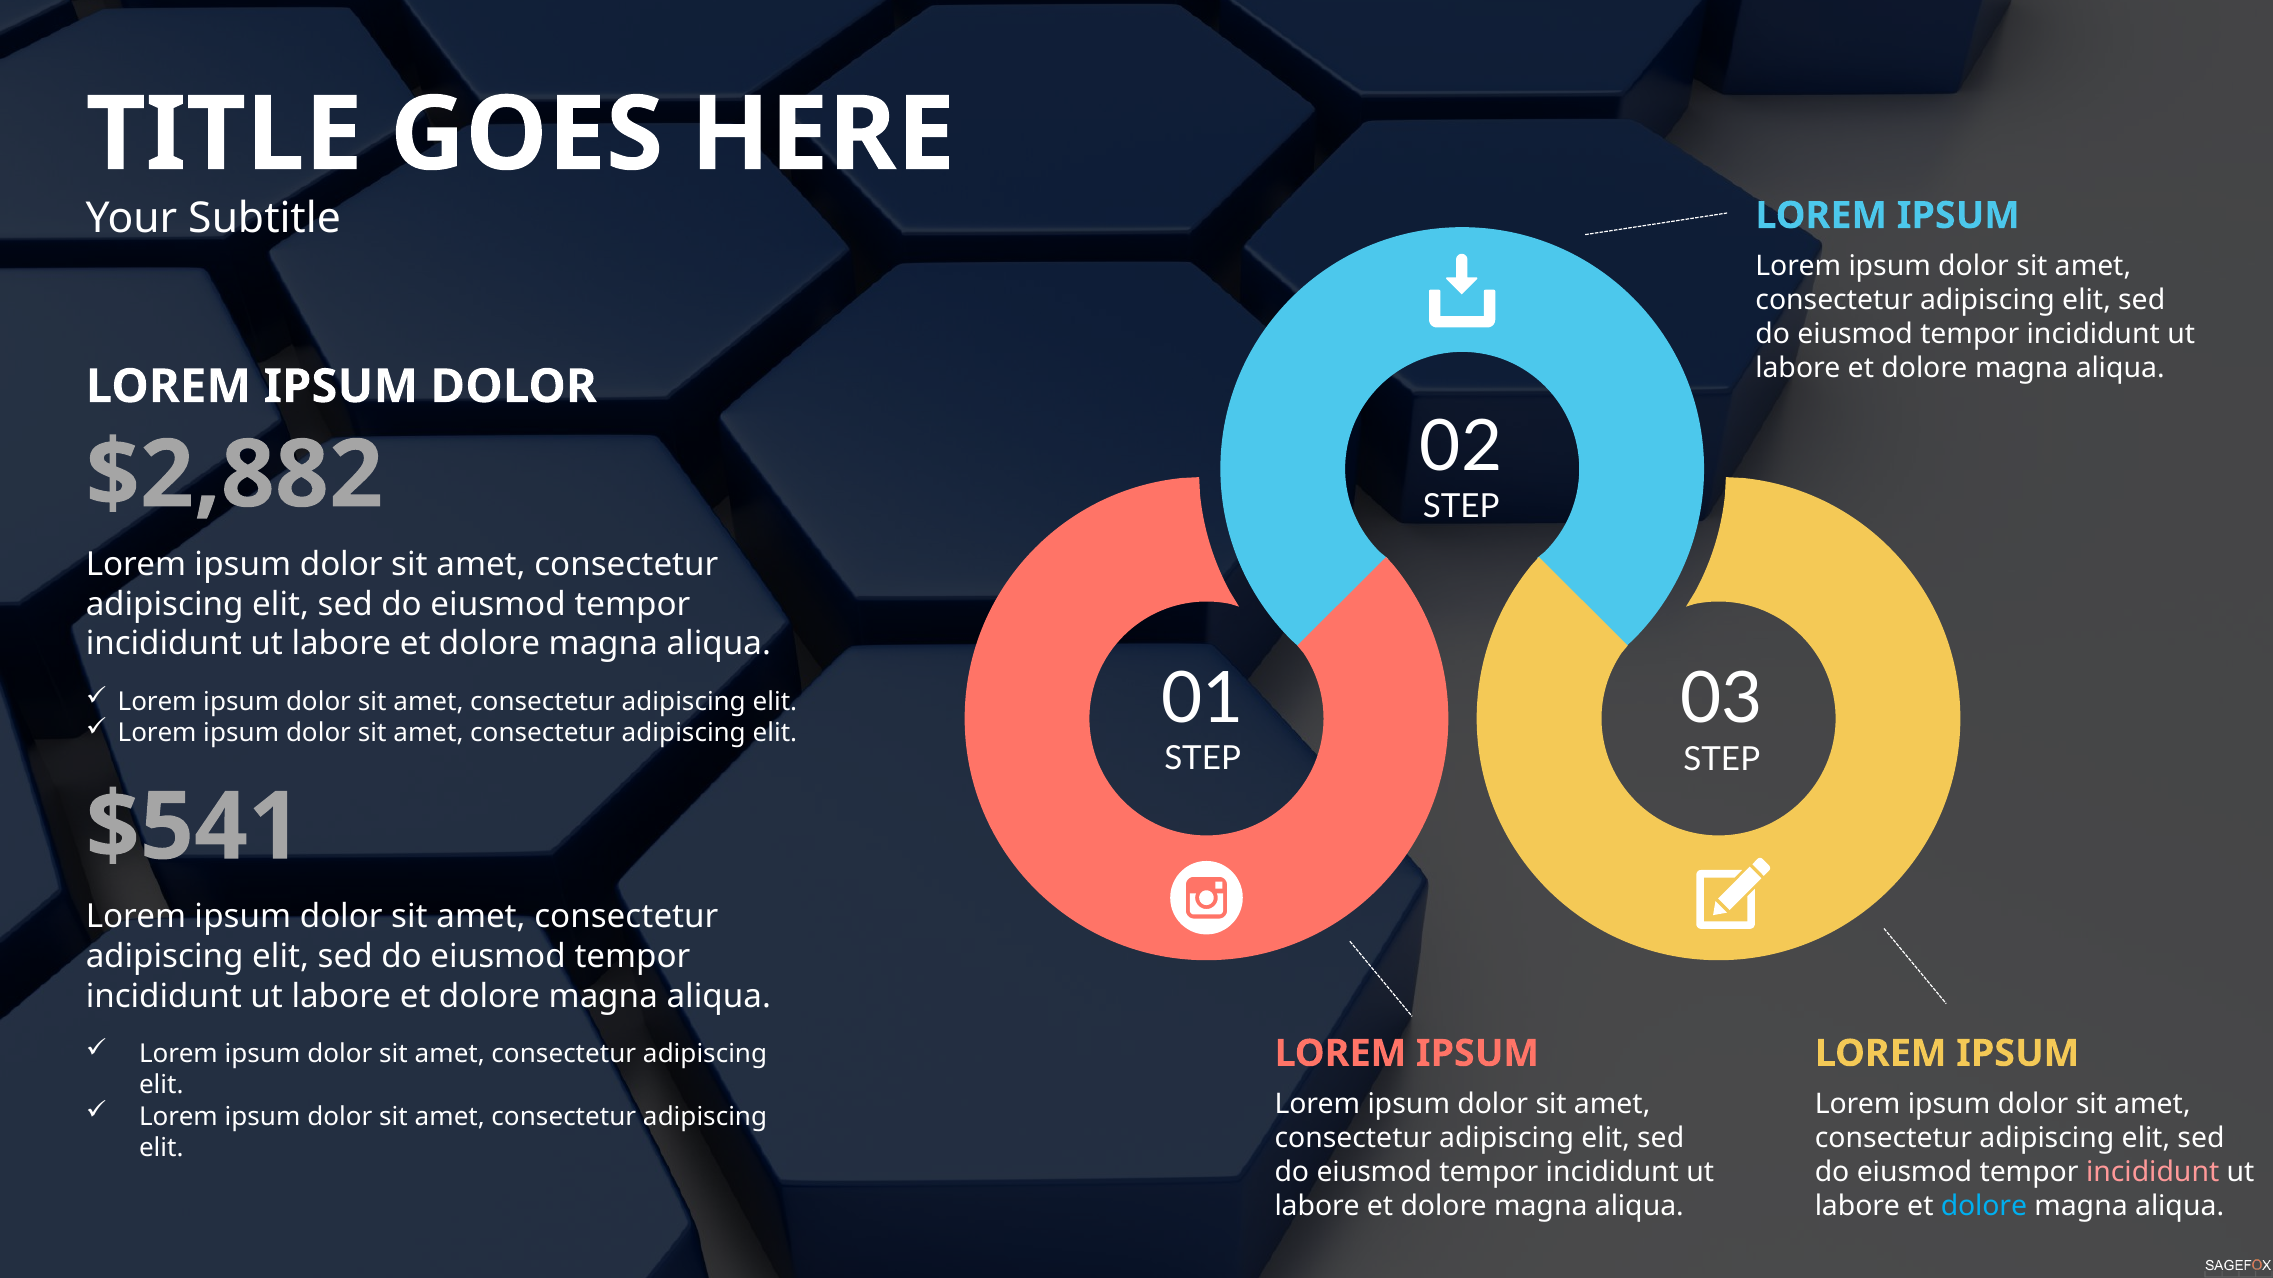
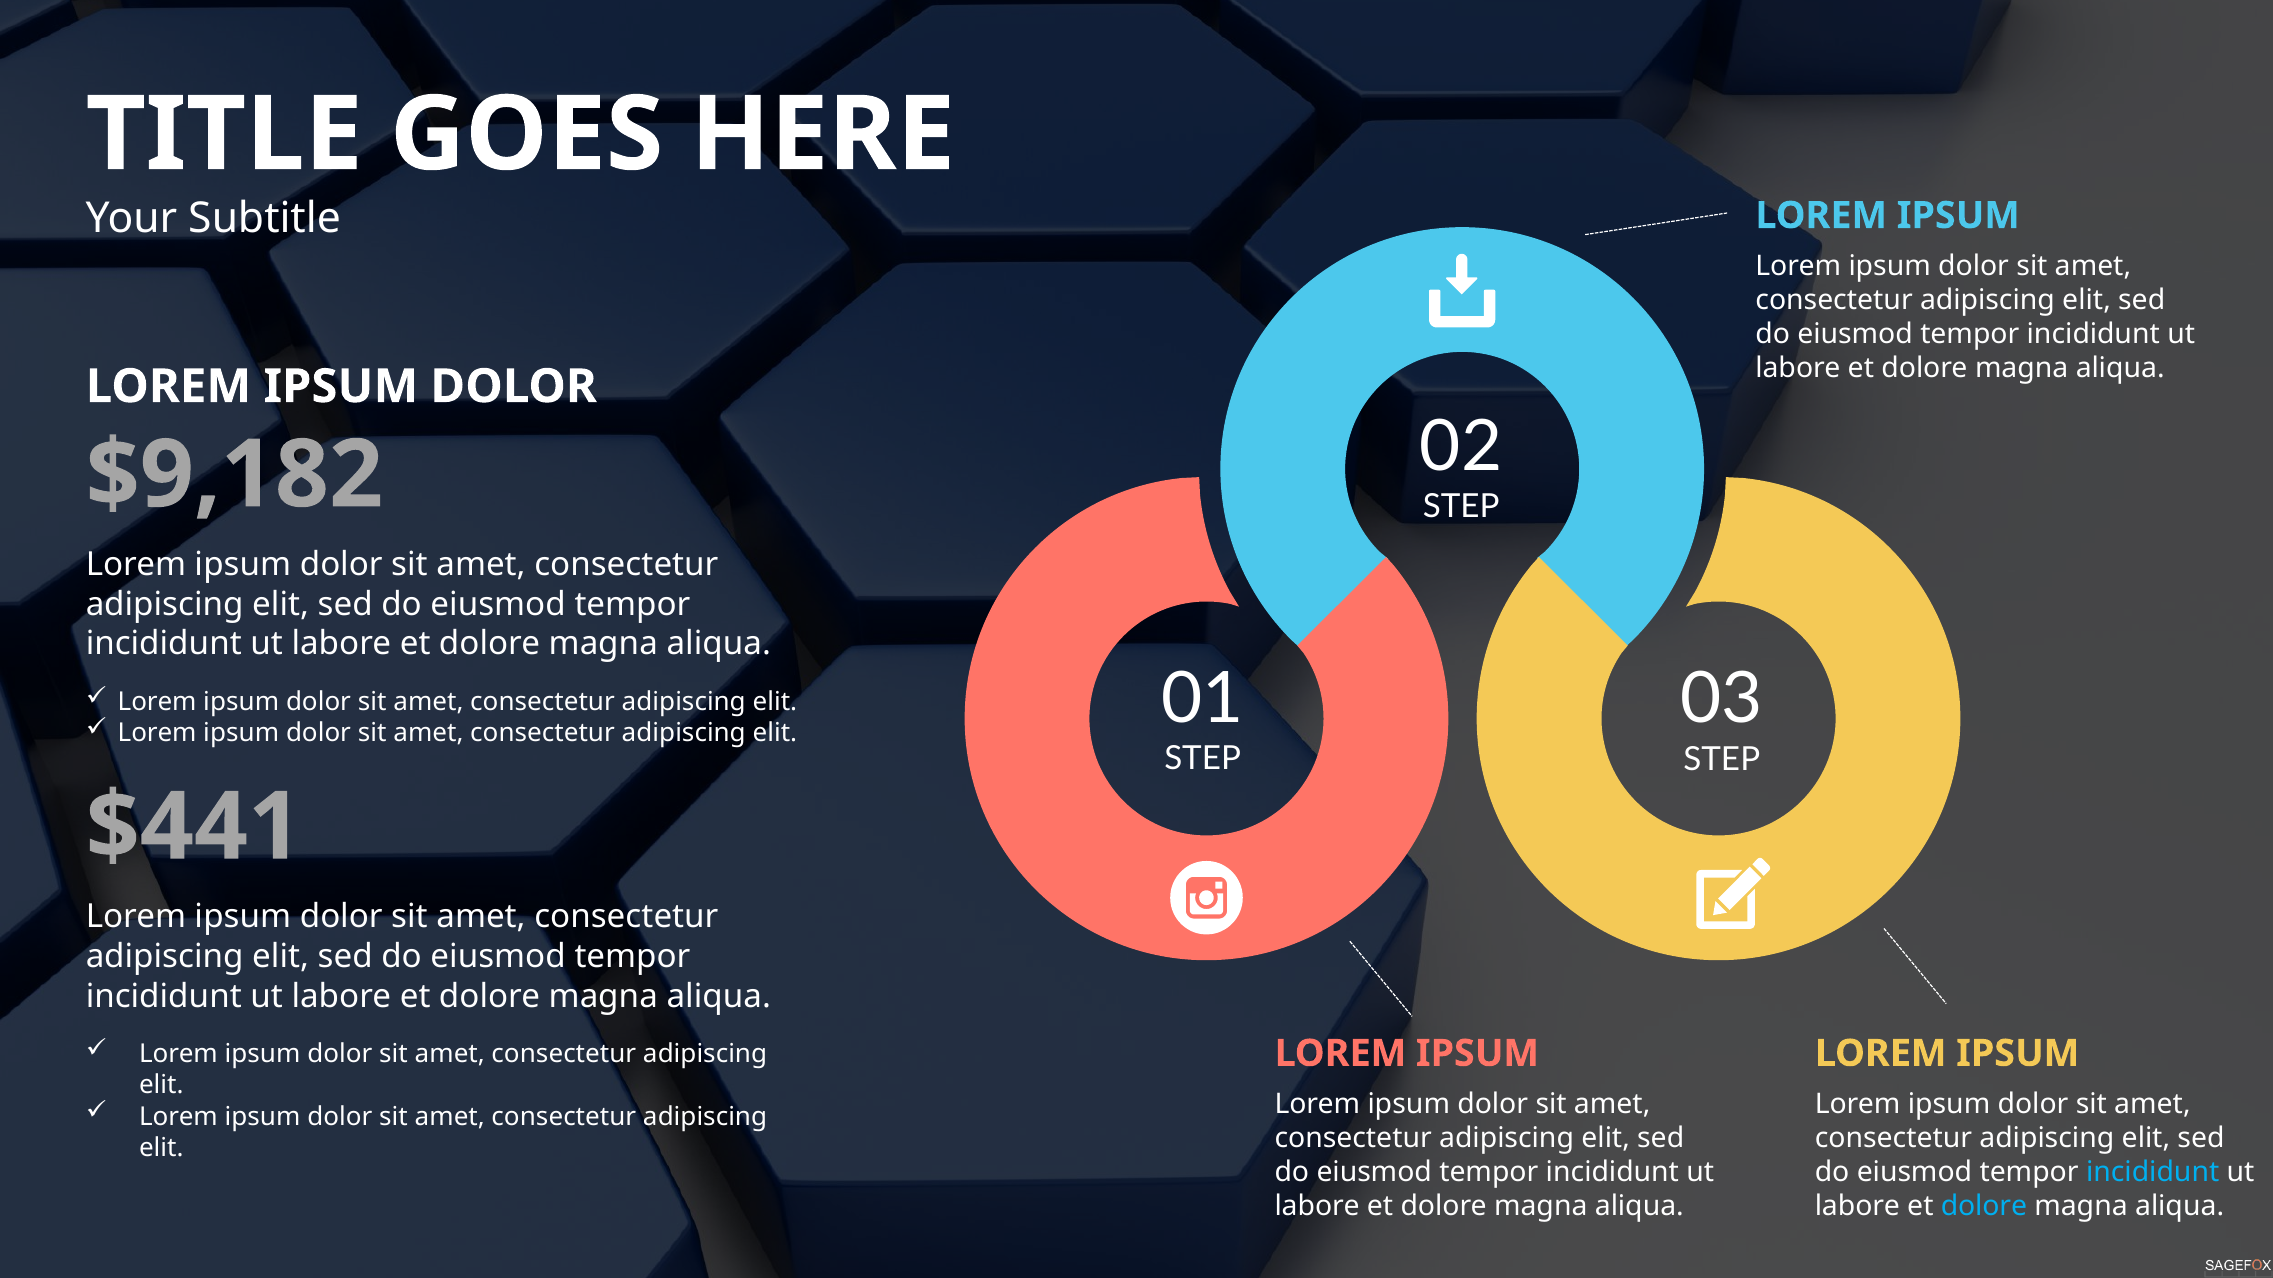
$2,882: $2,882 -> $9,182 (234, 475)
$541: $541 -> $441 (194, 828)
incididunt colour: pink -> light blue (2153, 1172)
